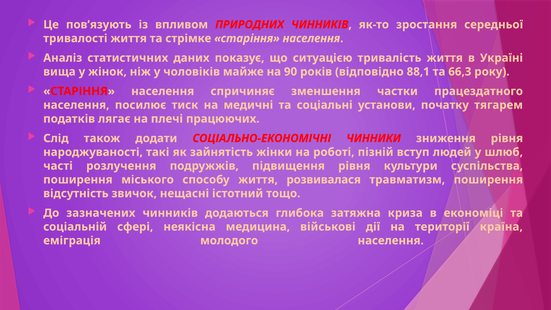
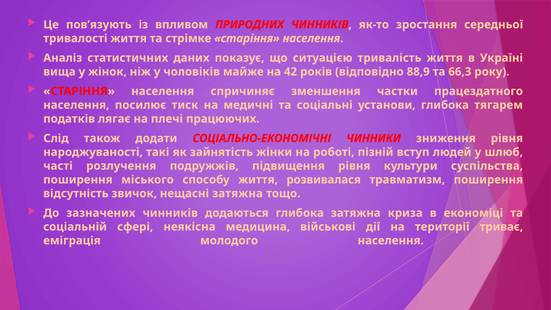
90: 90 -> 42 (291, 72)
88,1: 88,1 -> 88,9 (418, 72)
установи початку: початку -> глибока (445, 105)
істотний: істотний -> затяжна (238, 193)
країна: країна -> триває (501, 227)
